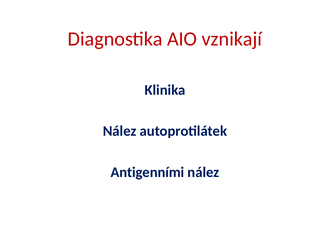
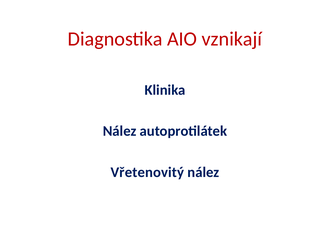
Antigenními: Antigenními -> Vřetenovitý (147, 172)
